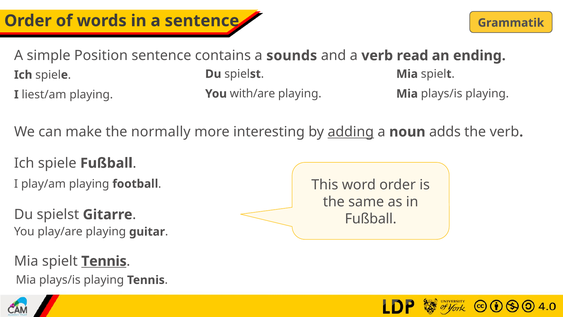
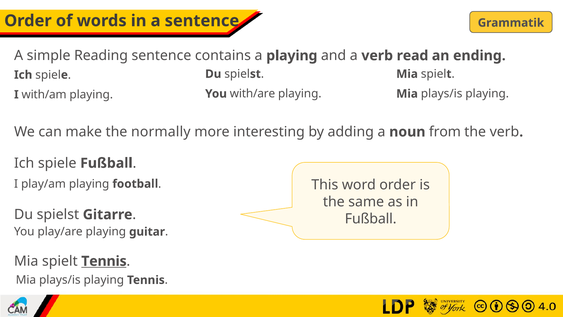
Position: Position -> Reading (101, 56)
a sounds: sounds -> playing (292, 56)
liest/am: liest/am -> with/am (44, 95)
adding underline: present -> none (351, 132)
adds: adds -> from (445, 132)
